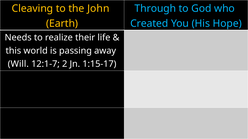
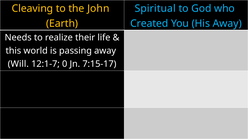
Through: Through -> Spiritual (155, 9)
His Hope: Hope -> Away (227, 24)
2: 2 -> 0 (65, 64)
1:15-17: 1:15-17 -> 7:15-17 (99, 64)
